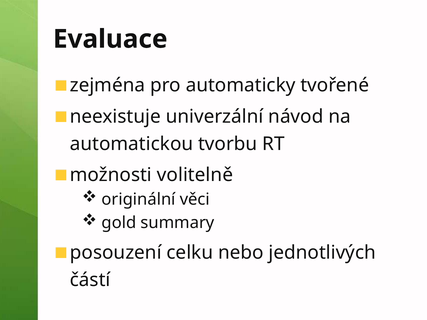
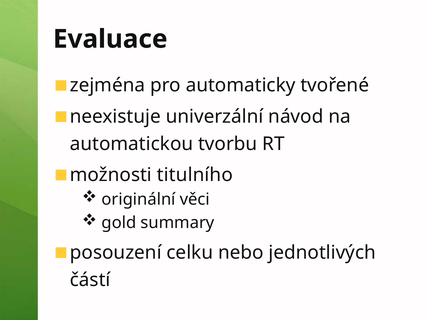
volitelně: volitelně -> titulního (195, 175)
